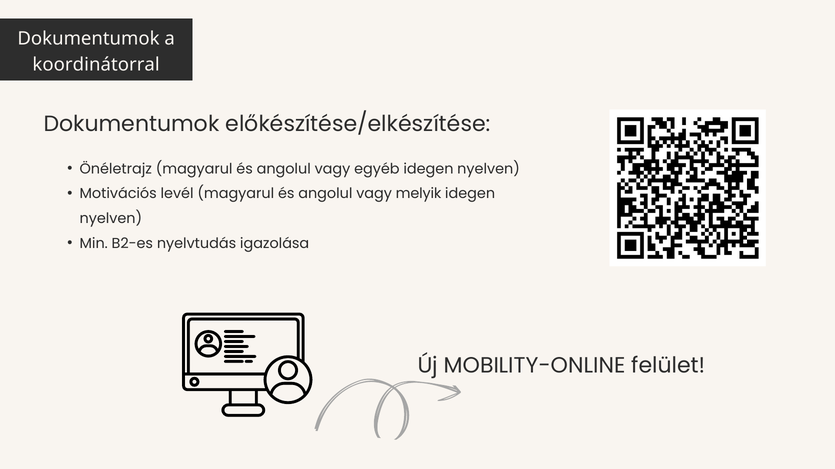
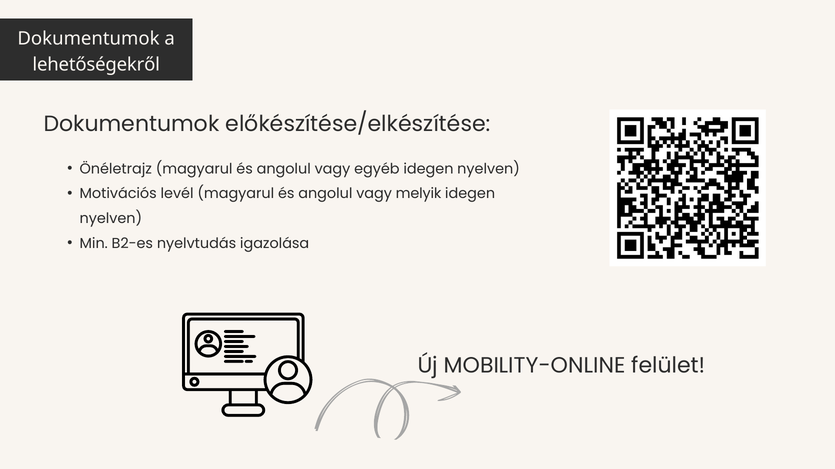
koordinátorral: koordinátorral -> lehetőségekről (96, 64)
